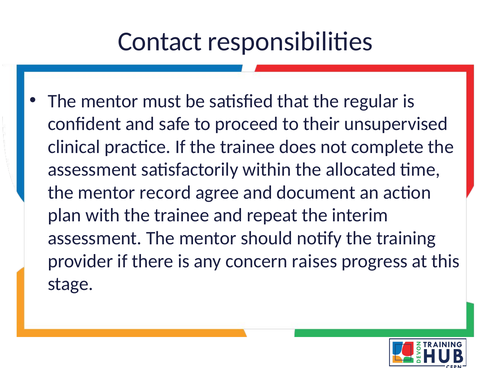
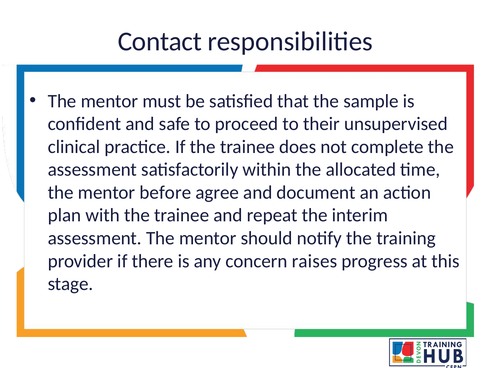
regular: regular -> sample (371, 101)
record: record -> before (165, 192)
